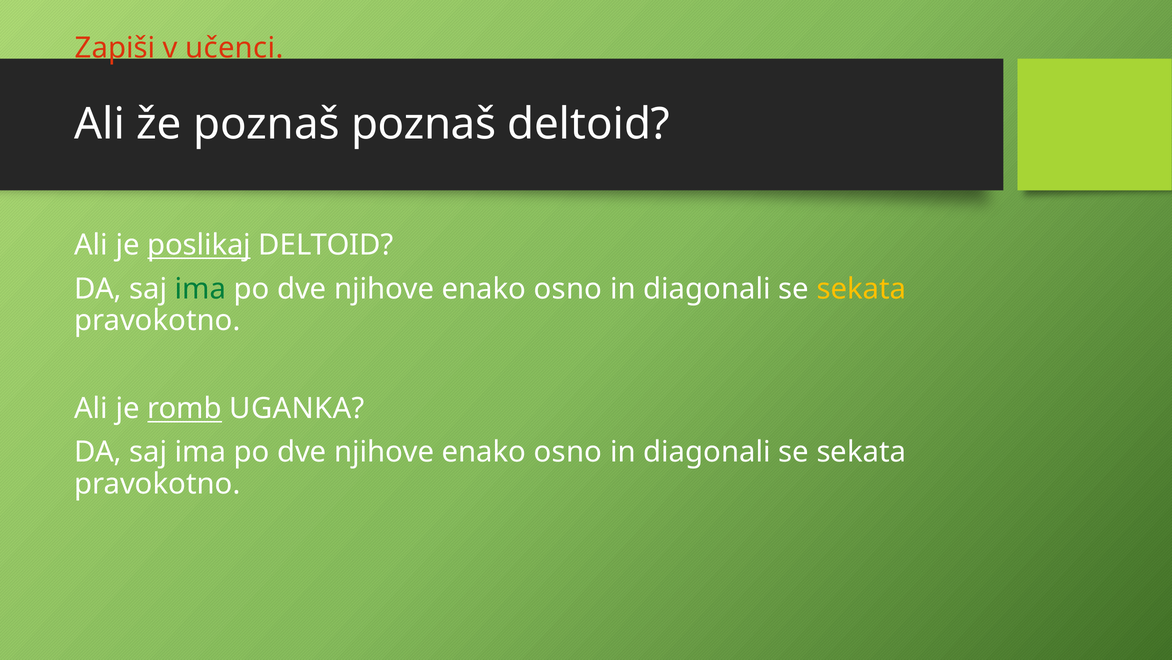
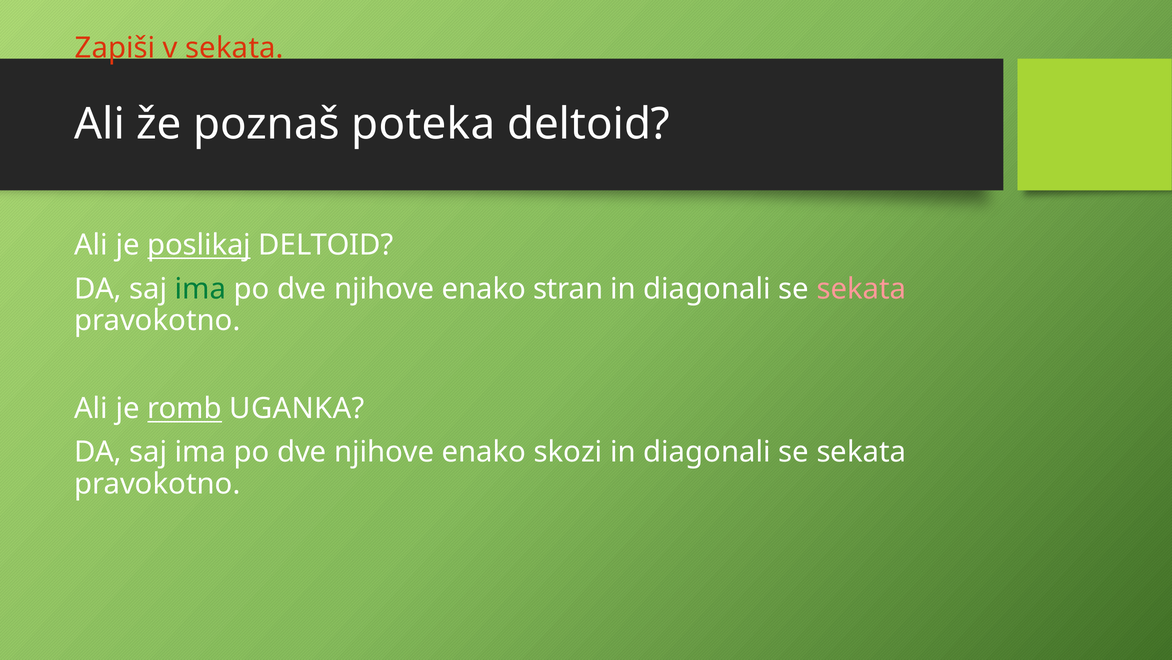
v učenci: učenci -> sekata (235, 48)
poznaš poznaš: poznaš -> poteka (423, 124)
osno: osno -> stran (568, 289)
sekata colour: yellow -> pink (861, 289)
osno: osno -> skozi (568, 452)
